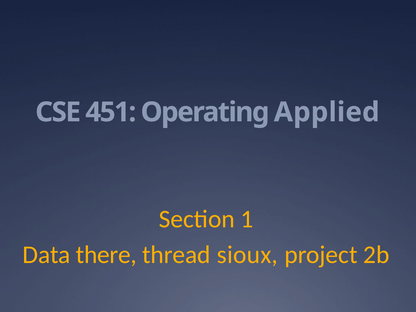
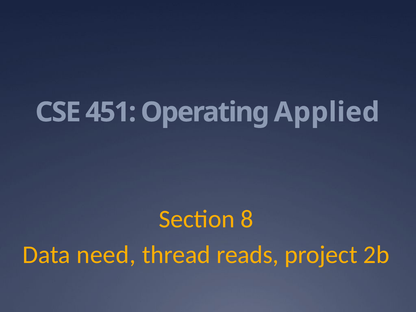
1: 1 -> 8 (247, 219)
there: there -> need (106, 255)
sioux: sioux -> reads (248, 255)
